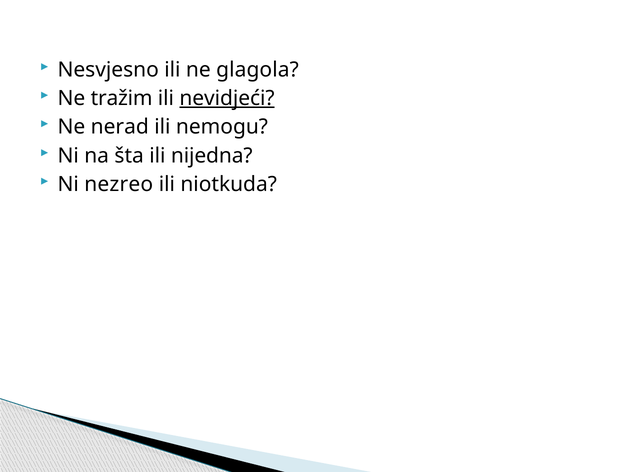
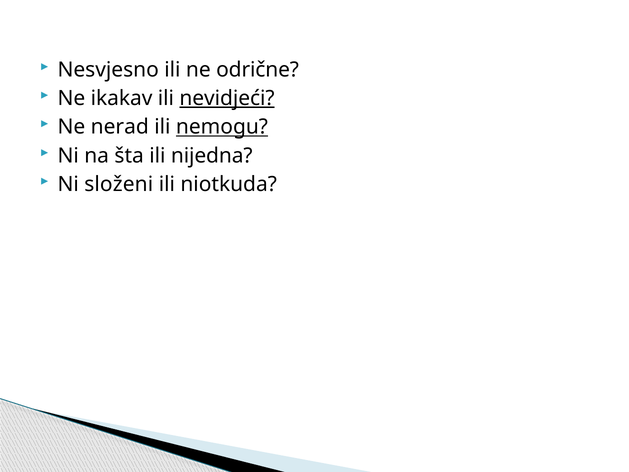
glagola: glagola -> odrične (258, 70)
tražim: tražim -> ikakav (122, 98)
nemogu underline: none -> present (222, 127)
nezreo: nezreo -> složeni (119, 184)
